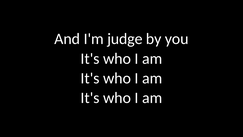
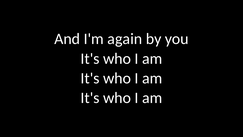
judge: judge -> again (125, 39)
